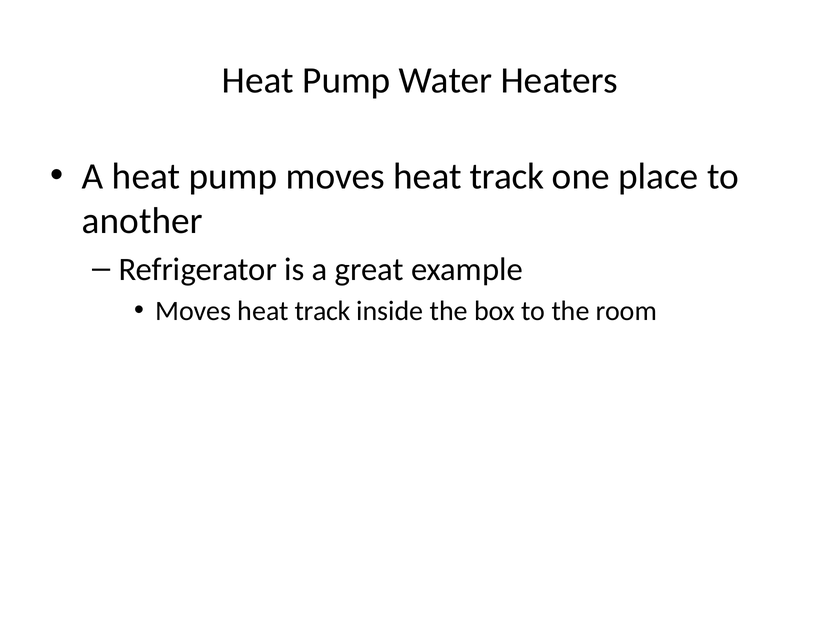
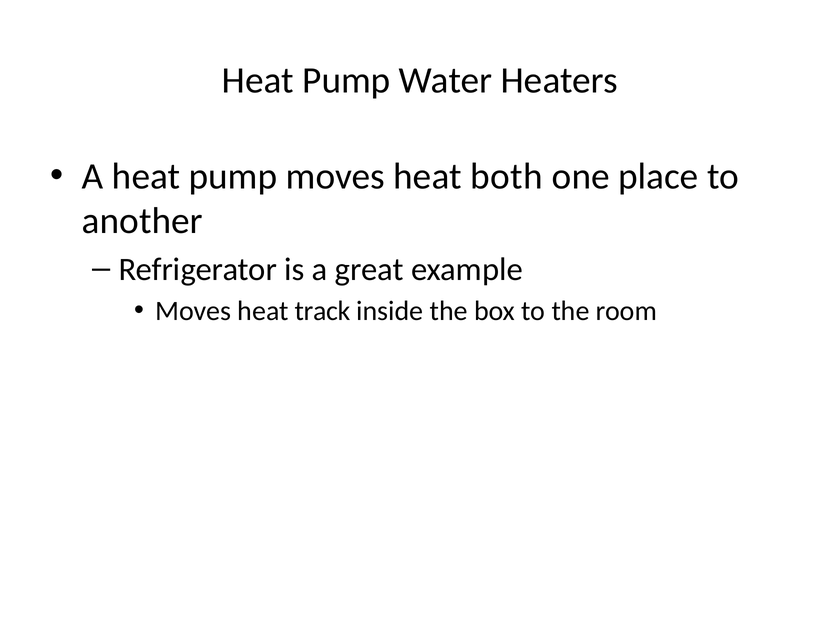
pump moves heat track: track -> both (507, 176)
